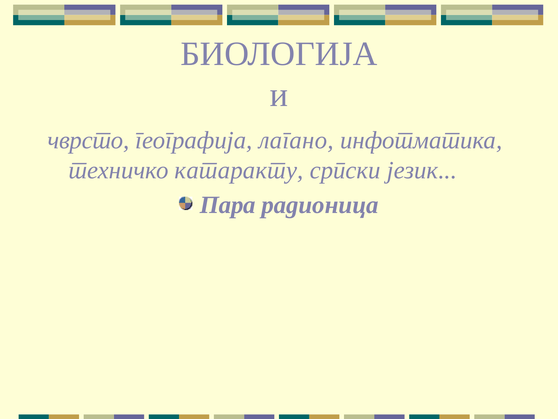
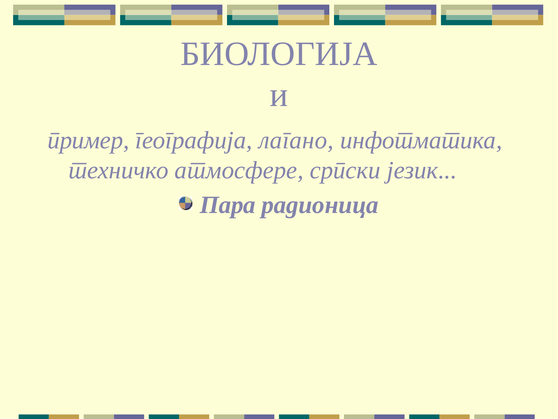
чврсто: чврсто -> пример (88, 140)
катаракту: катаракту -> атмосфере (239, 170)
